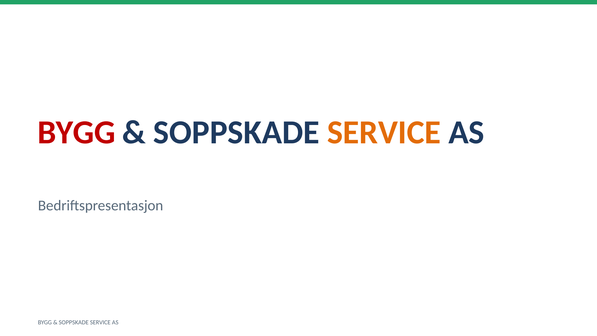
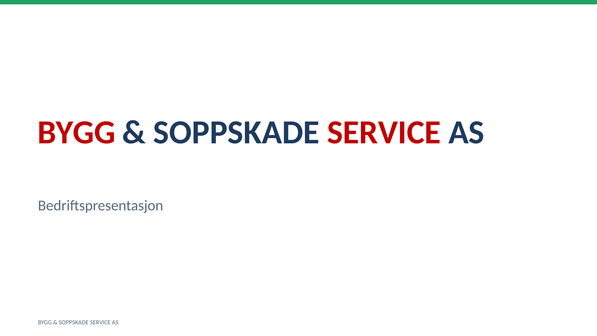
SERVICE colour: orange -> red (384, 132)
